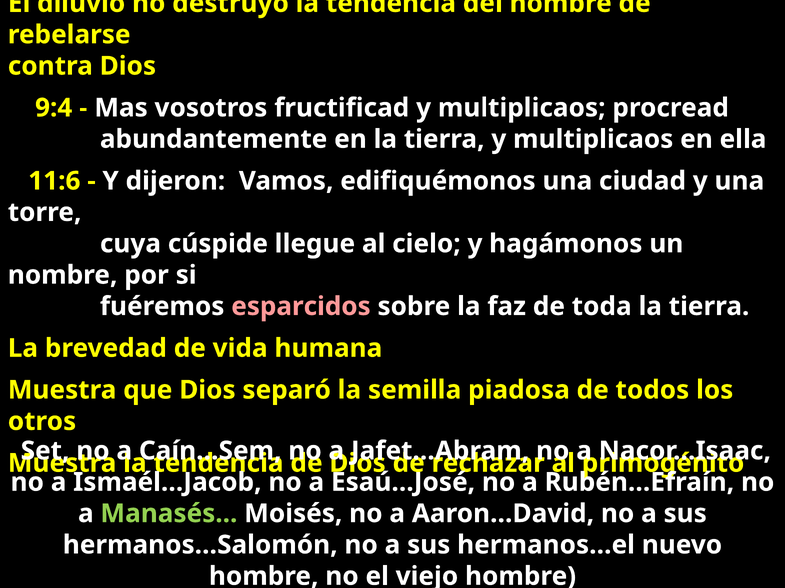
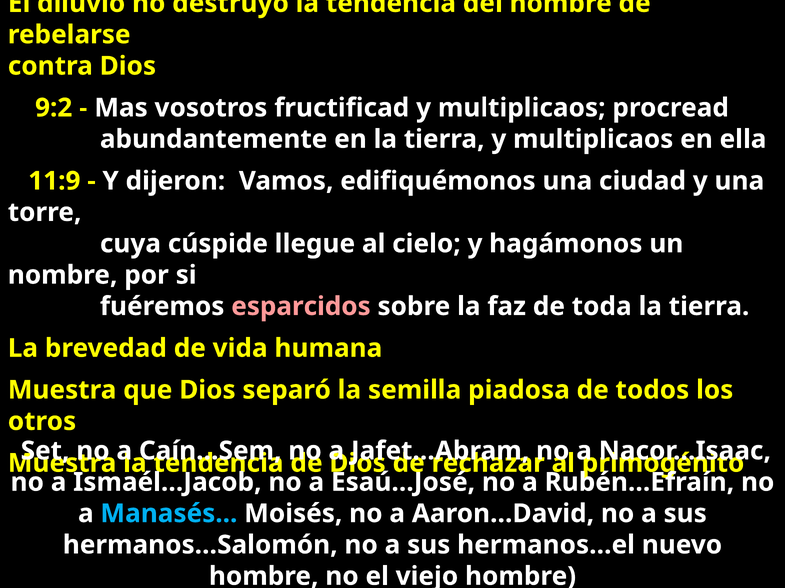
9:4: 9:4 -> 9:2 (54, 108)
11:6: 11:6 -> 11:9 (54, 181)
Manasés colour: light green -> light blue (169, 514)
